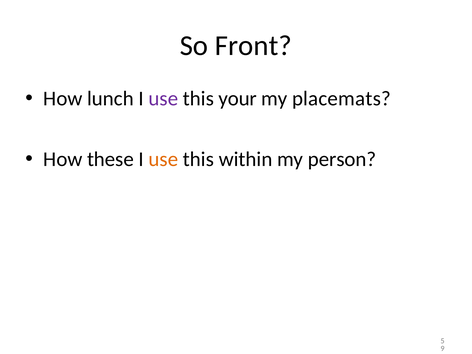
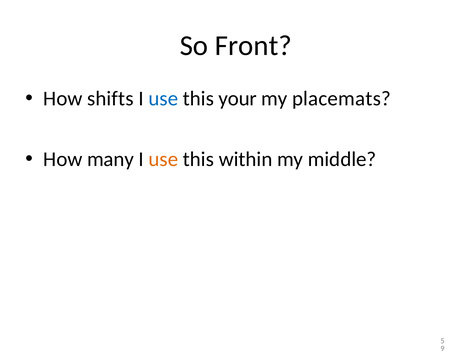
lunch: lunch -> shifts (110, 99)
use colour: purple -> blue (163, 99)
these: these -> many (110, 159)
person: person -> middle (342, 159)
